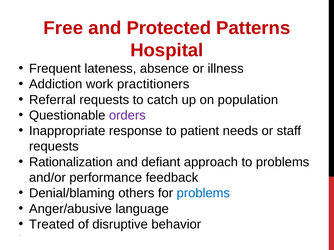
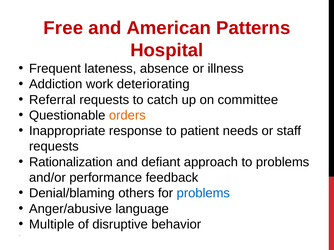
Protected: Protected -> American (169, 28)
practitioners: practitioners -> deteriorating (153, 84)
population: population -> committee (248, 100)
orders colour: purple -> orange (127, 116)
Treated: Treated -> Multiple (52, 225)
